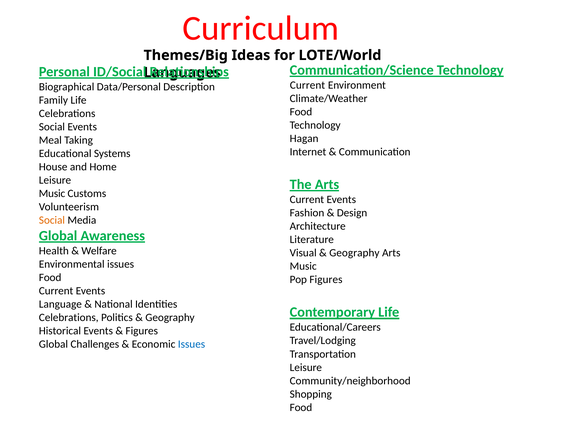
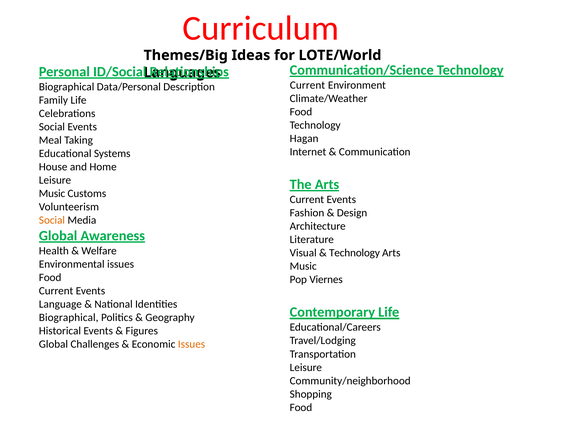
Geography: Geography -> Technology (354, 252)
Pop Figures: Figures -> Viernes (326, 279)
Celebrations: Celebrations -> Biographical (69, 317)
Issues colour: blue -> orange (192, 344)
